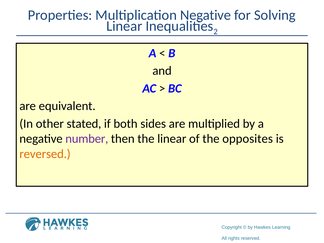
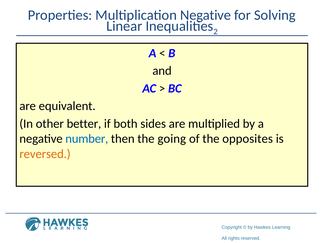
stated: stated -> better (84, 124)
number colour: purple -> blue (87, 139)
the linear: linear -> going (172, 139)
